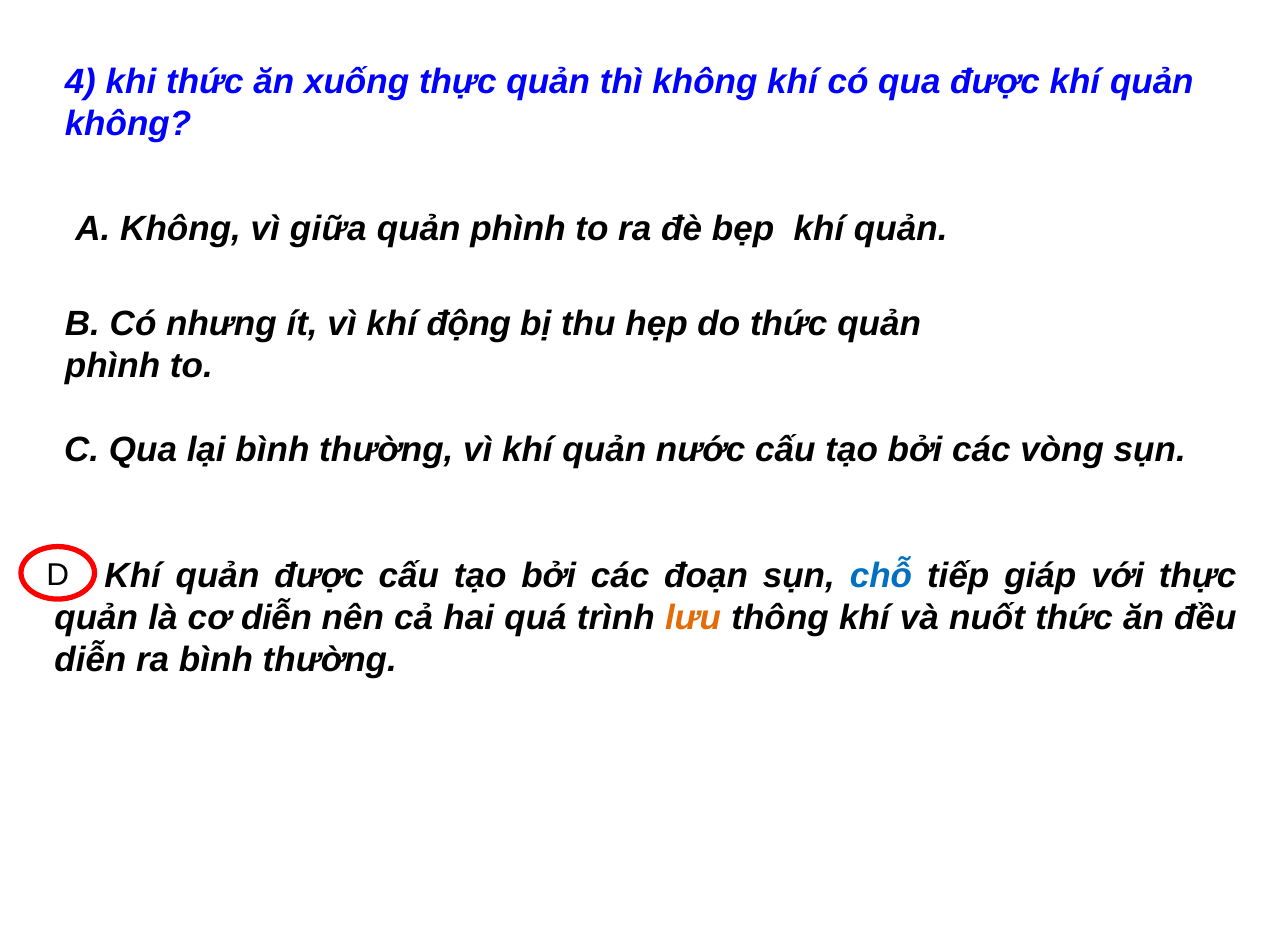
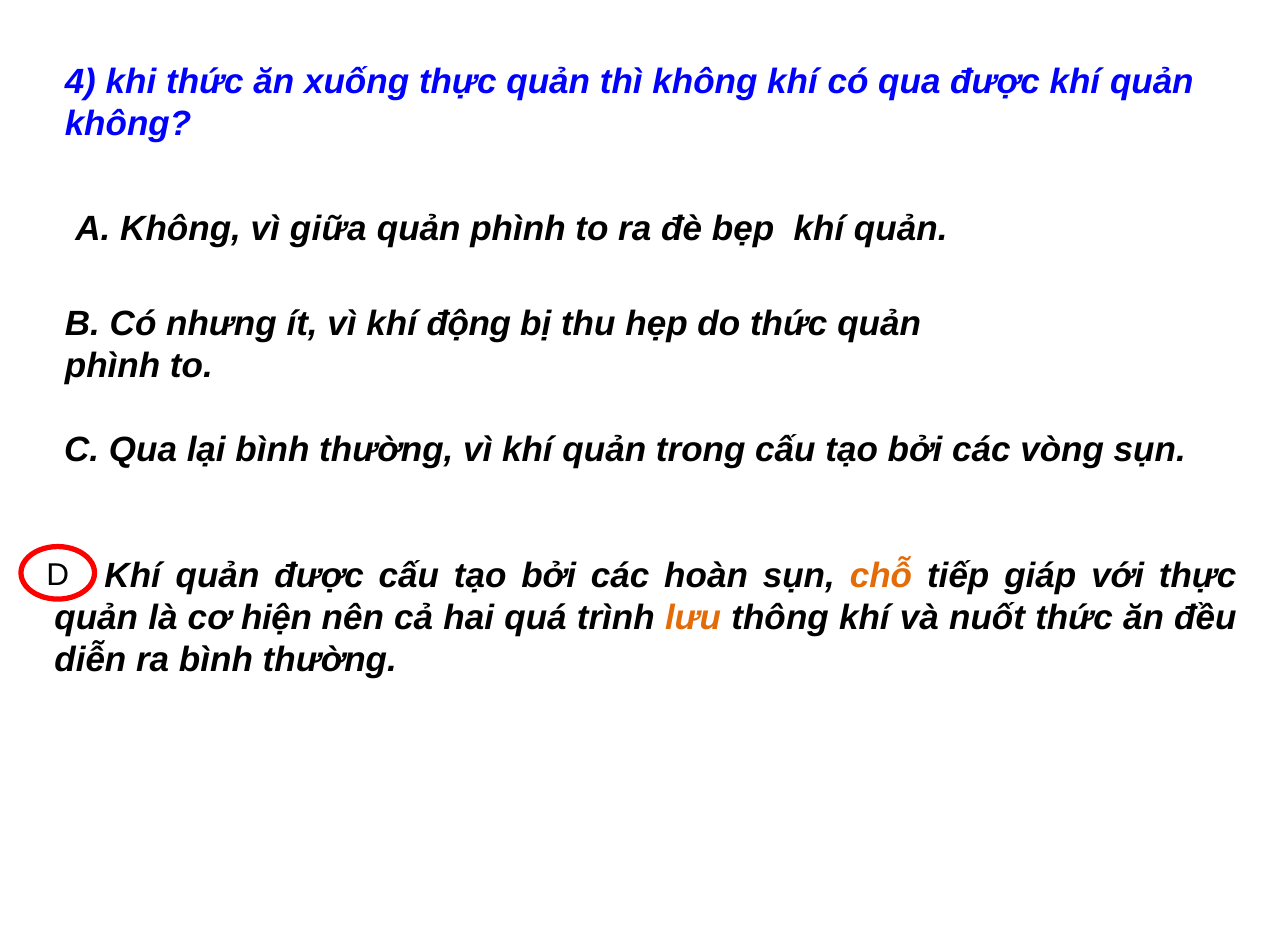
nước: nước -> trong (701, 450)
đoạn: đoạn -> hoàn (706, 576)
chỗ colour: blue -> orange (881, 576)
cơ diễn: diễn -> hiện (277, 618)
